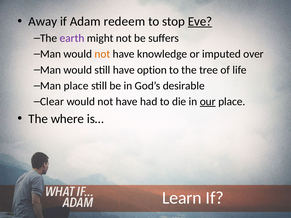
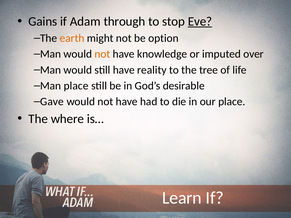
Away: Away -> Gains (43, 22)
redeem: redeem -> through (124, 22)
earth colour: purple -> orange (72, 38)
suffers: suffers -> option (164, 38)
option: option -> reality (152, 70)
Clear: Clear -> Gave (52, 102)
our underline: present -> none (208, 102)
